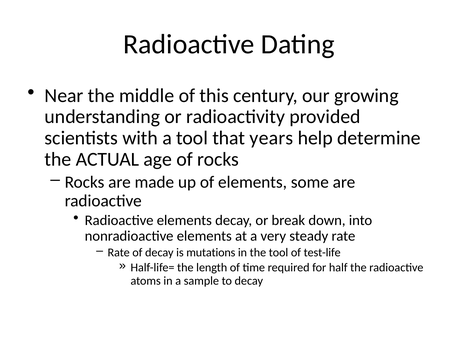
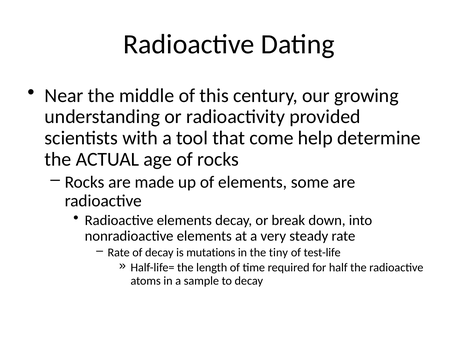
years: years -> come (272, 138)
the tool: tool -> tiny (278, 253)
